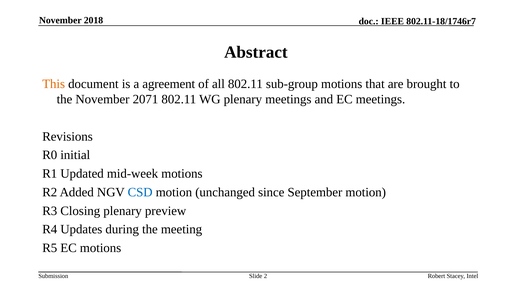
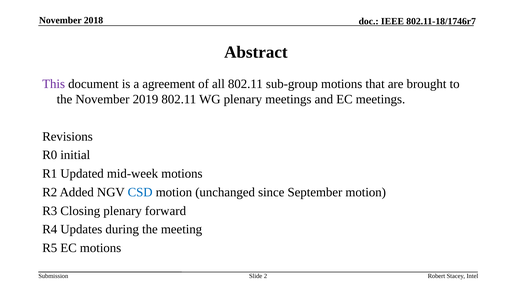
This colour: orange -> purple (54, 84)
2071: 2071 -> 2019 (145, 99)
preview: preview -> forward (166, 211)
